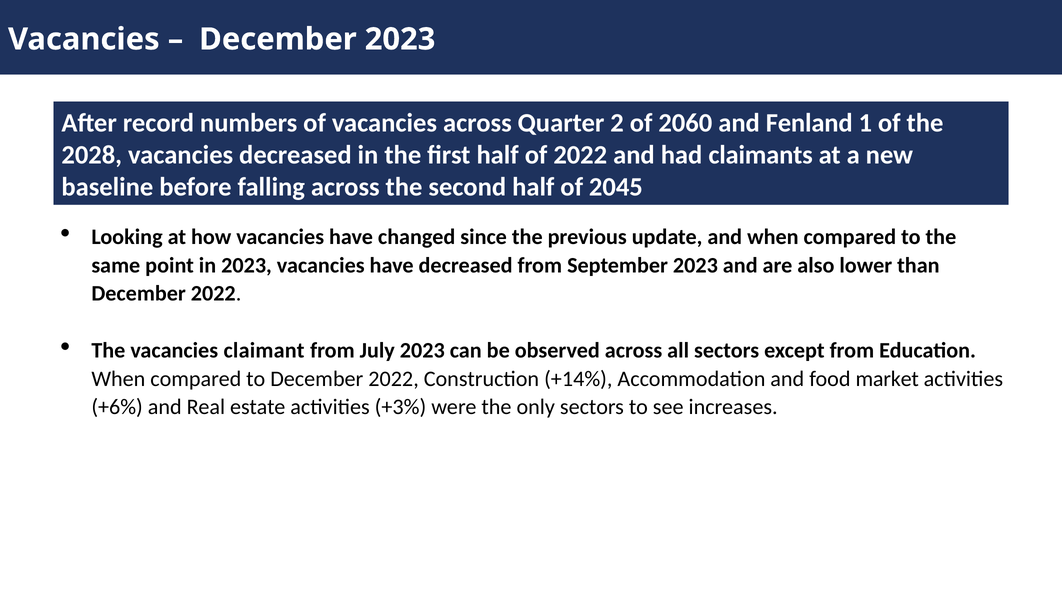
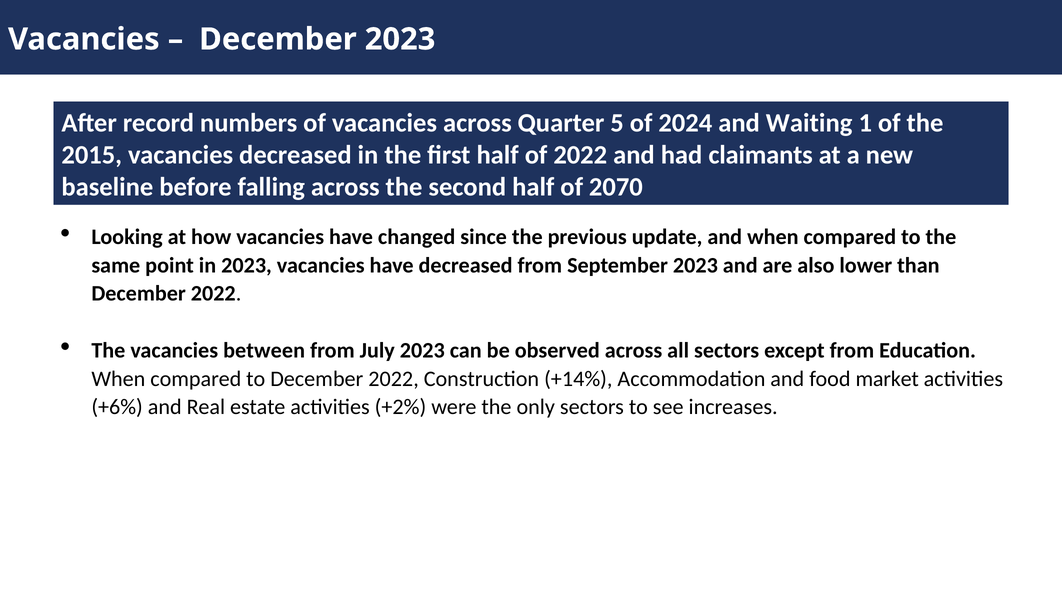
2: 2 -> 5 (617, 123)
2060: 2060 -> 2024 (685, 123)
Fenland: Fenland -> Waiting (809, 123)
2028: 2028 -> 2015 (92, 155)
2045: 2045 -> 2070 (616, 187)
claimant: claimant -> between (264, 351)
+3%: +3% -> +2% (400, 407)
